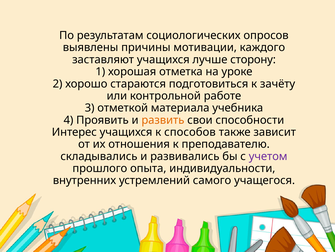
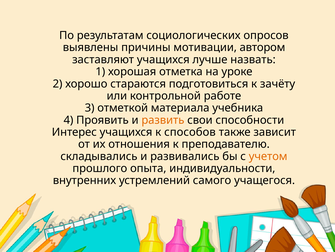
каждого: каждого -> автором (262, 47)
сторону: сторону -> назвать (253, 59)
учетом colour: purple -> orange (268, 156)
